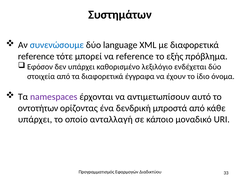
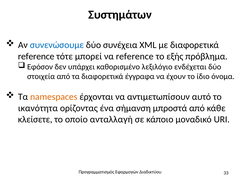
language: language -> συνέχεια (120, 45)
namespaces colour: purple -> orange (54, 97)
οντοτήτων: οντοτήτων -> ικανότητα (38, 108)
δενδρική: δενδρική -> σήμανση (133, 108)
υπάρχει: υπάρχει -> κλείσετε (35, 120)
